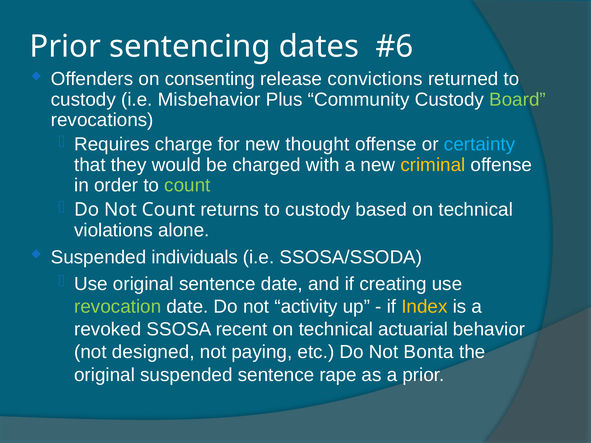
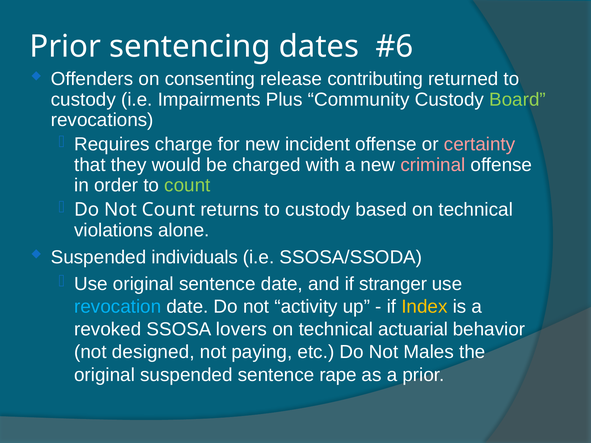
convictions: convictions -> contributing (375, 79)
Misbehavior: Misbehavior -> Impairments (209, 100)
thought: thought -> incident (317, 144)
certainty colour: light blue -> pink (480, 144)
criminal colour: yellow -> pink (433, 165)
creating: creating -> stranger (393, 284)
revocation colour: light green -> light blue (118, 307)
recent: recent -> lovers (241, 330)
Bonta: Bonta -> Males (429, 352)
